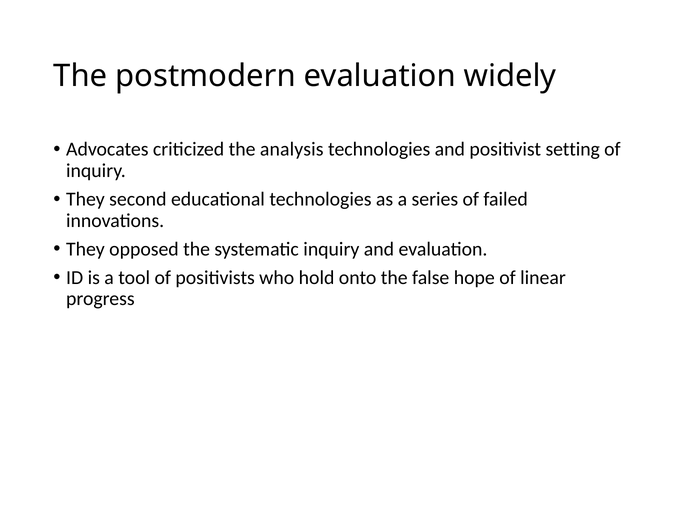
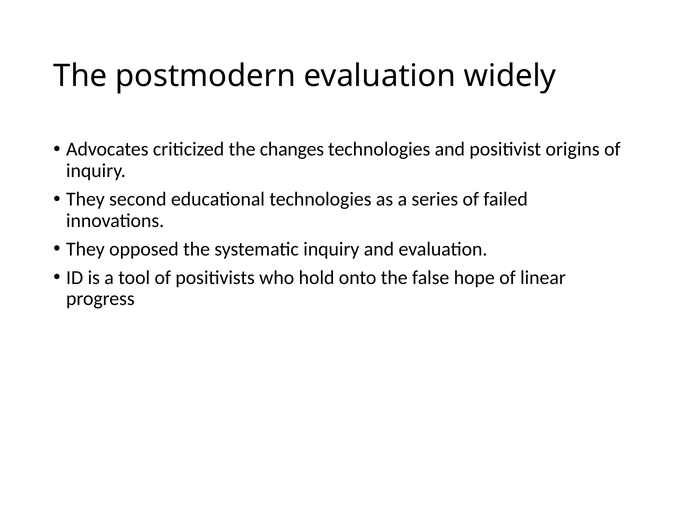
analysis: analysis -> changes (292, 149)
setting: setting -> origins (573, 149)
